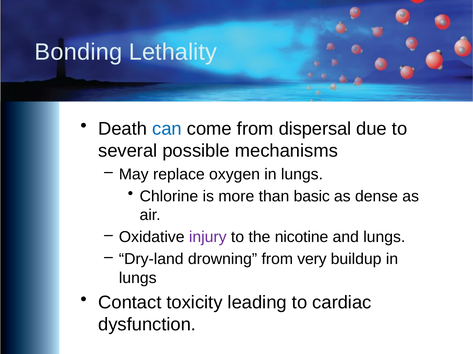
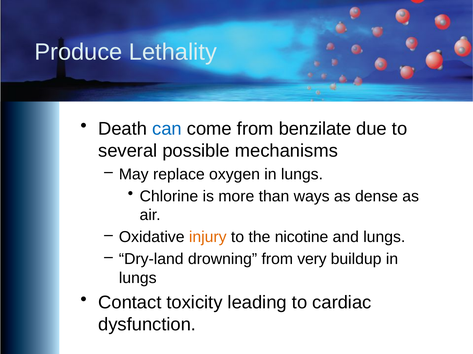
Bonding: Bonding -> Produce (78, 52)
dispersal: dispersal -> benzilate (315, 129)
basic: basic -> ways (312, 197)
injury colour: purple -> orange (208, 238)
